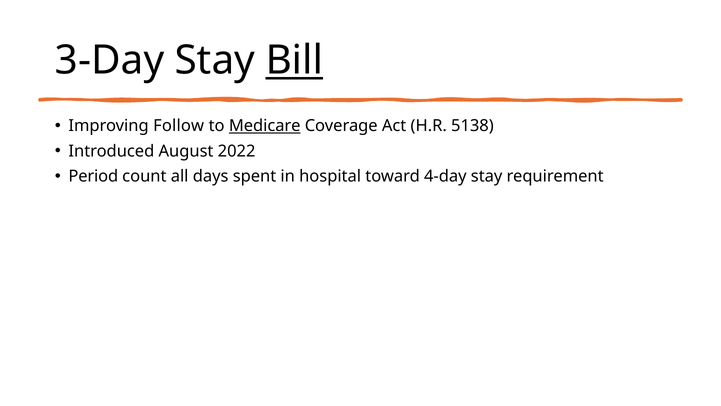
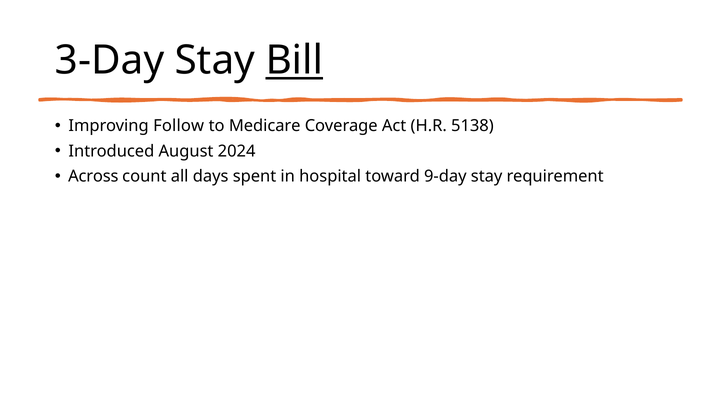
Medicare underline: present -> none (265, 126)
2022: 2022 -> 2024 (237, 151)
Period: Period -> Across (93, 176)
4-day: 4-day -> 9-day (445, 176)
